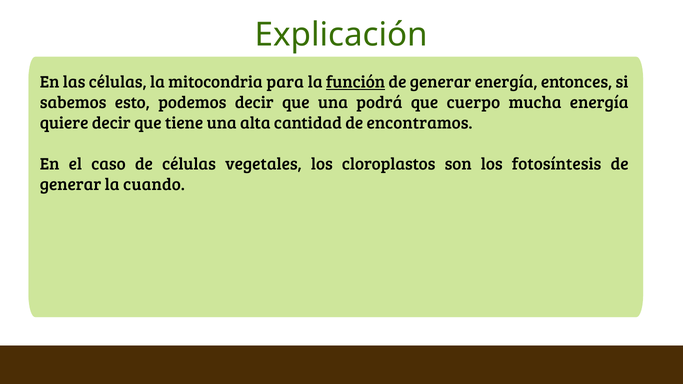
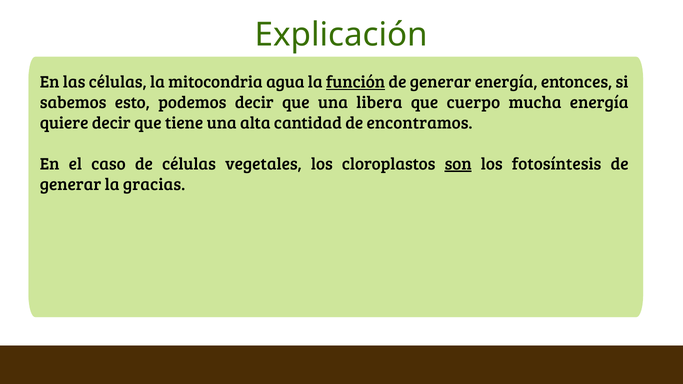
para: para -> agua (285, 82)
podrá: podrá -> libera (379, 103)
son underline: none -> present (458, 164)
cuando: cuando -> gracias (154, 184)
